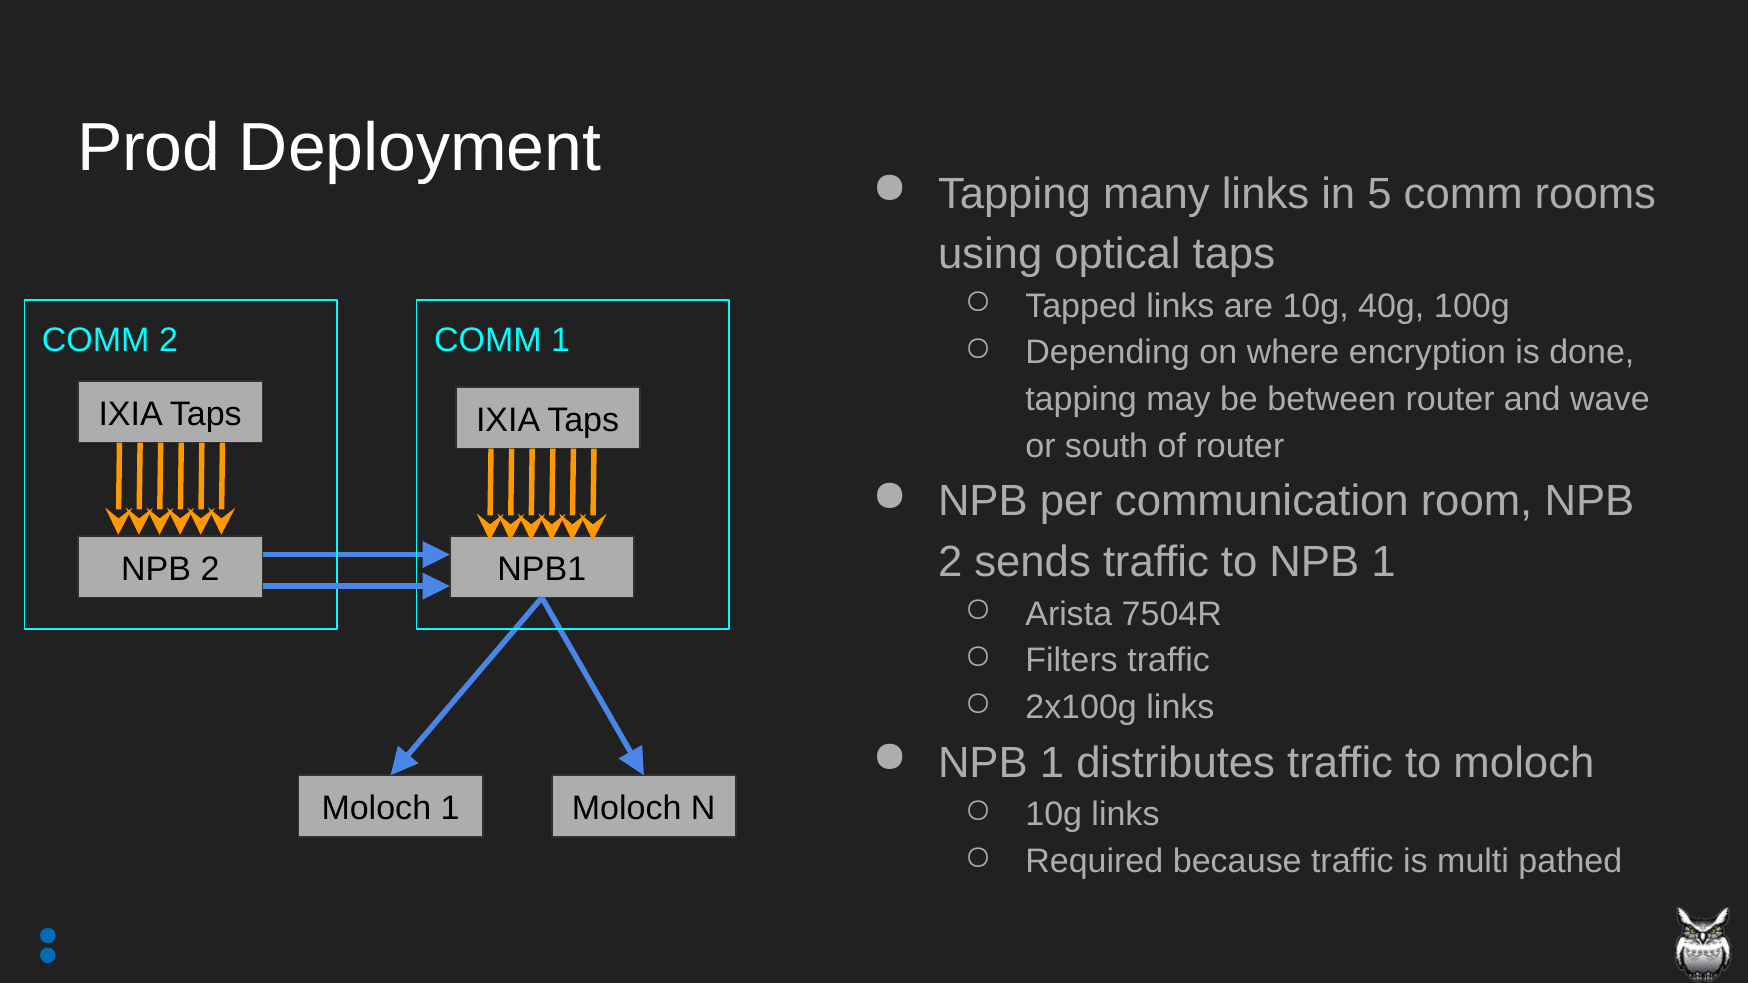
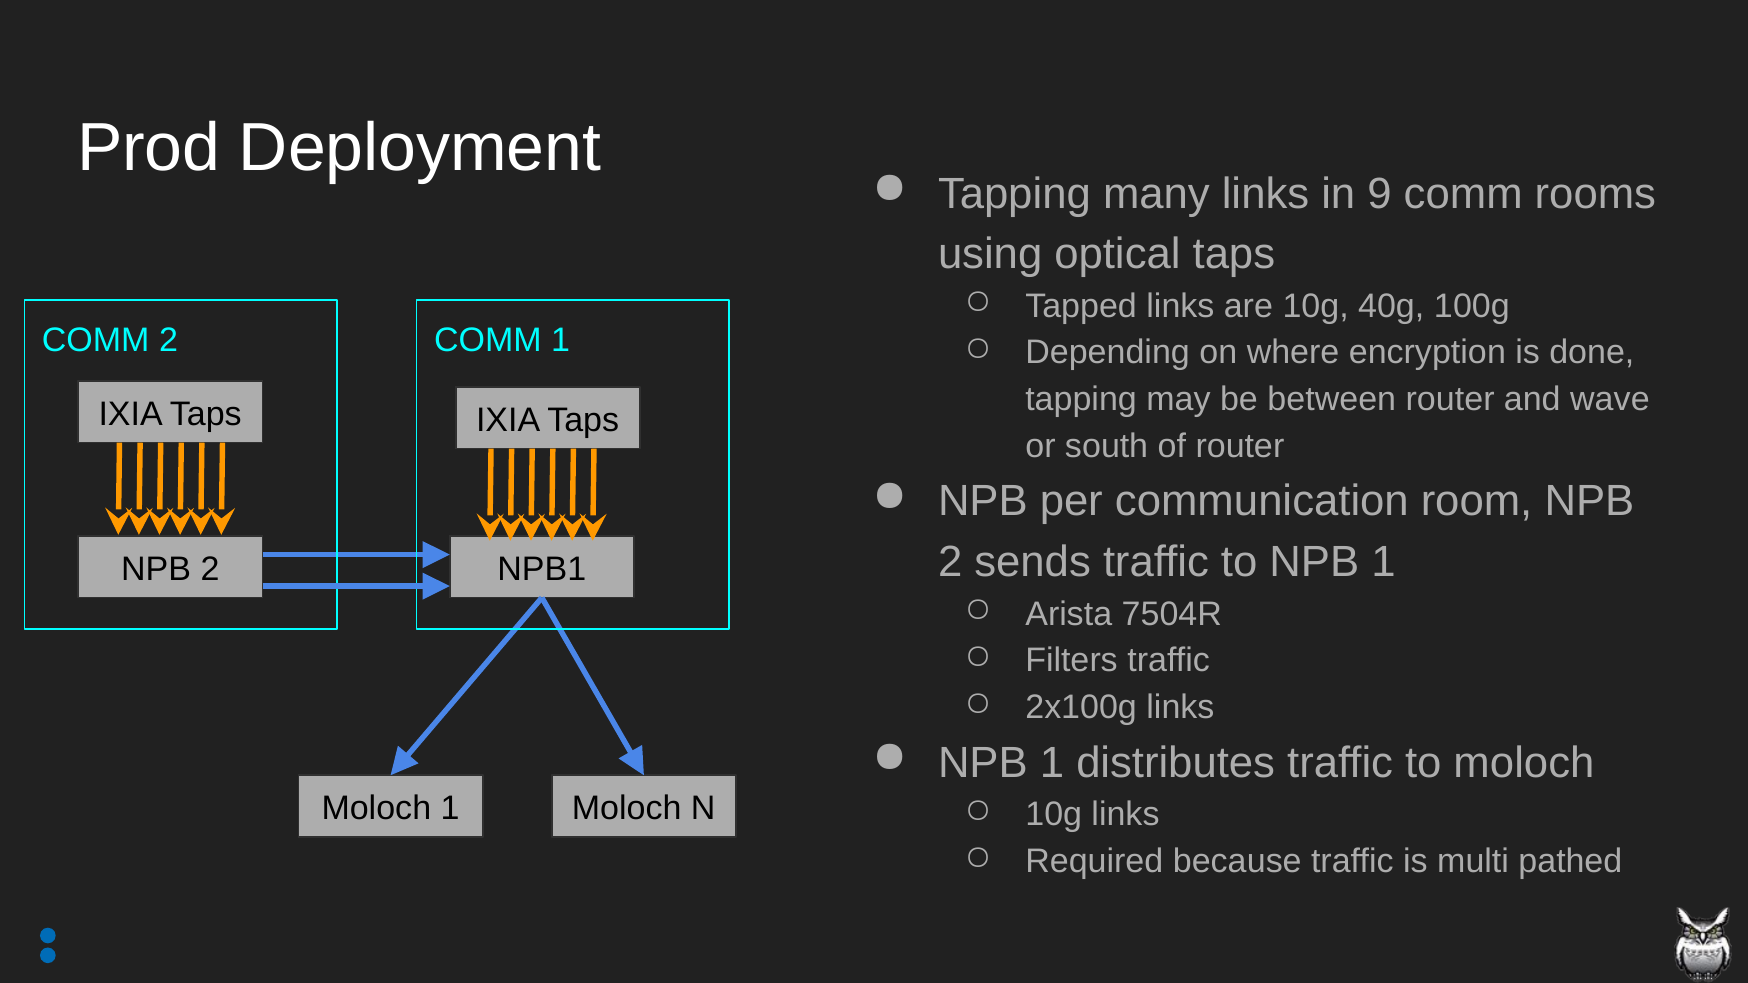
5: 5 -> 9 (1379, 194)
